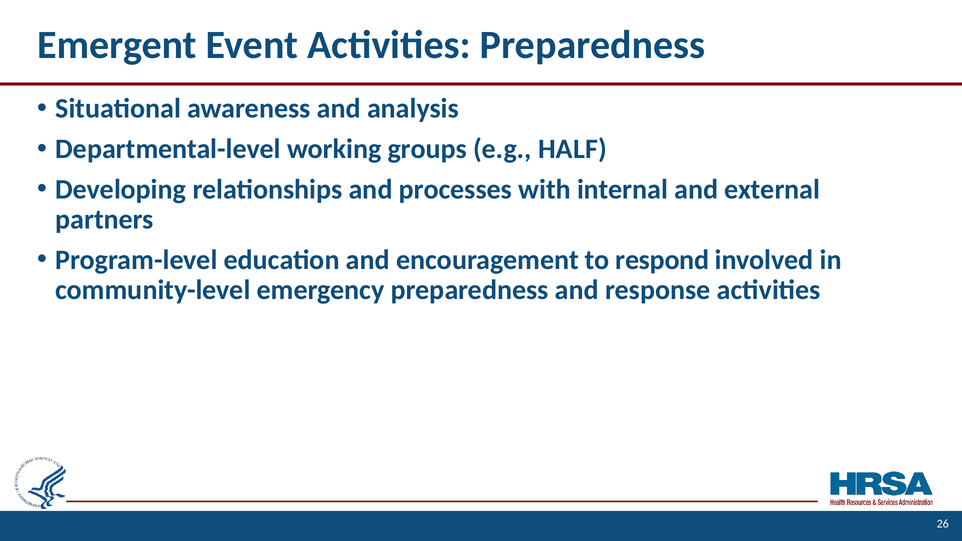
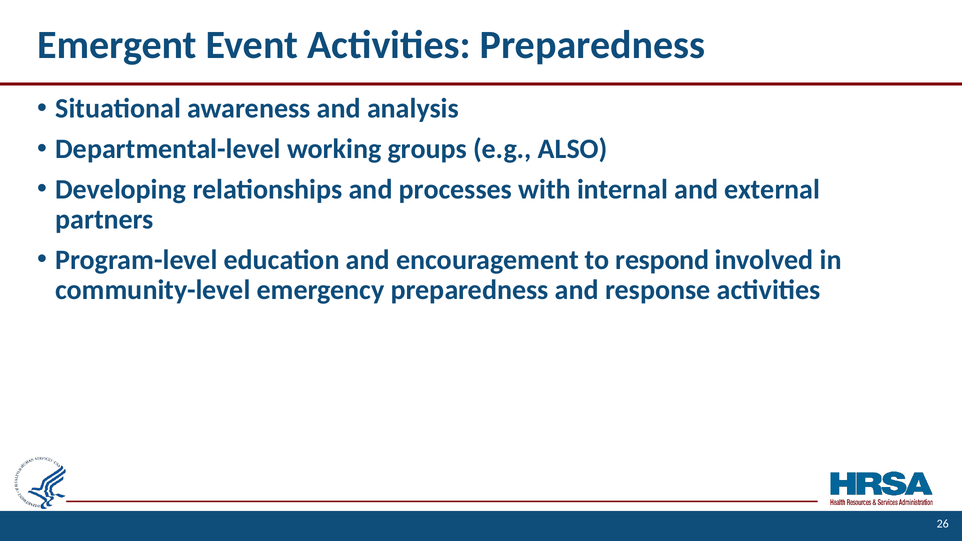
HALF: HALF -> ALSO (573, 149)
